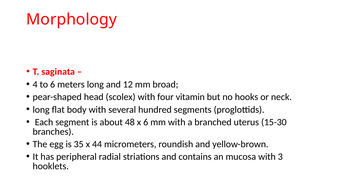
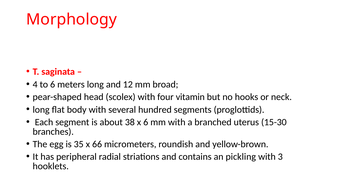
48: 48 -> 38 (130, 123)
44: 44 -> 66 (97, 145)
mucosa: mucosa -> pickling (241, 157)
